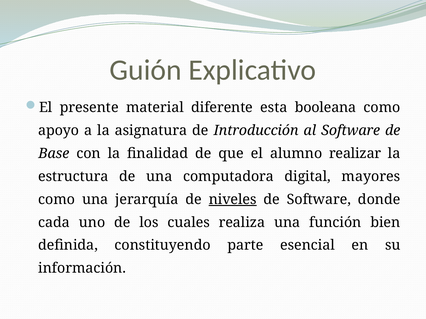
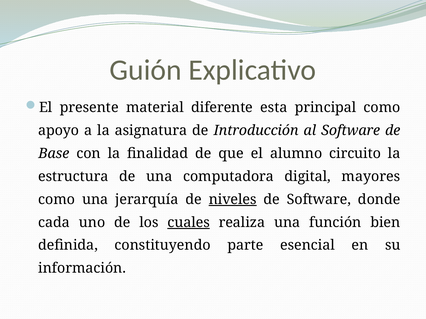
booleana: booleana -> principal (326, 108)
realizar: realizar -> circuito (355, 154)
cuales underline: none -> present (189, 223)
